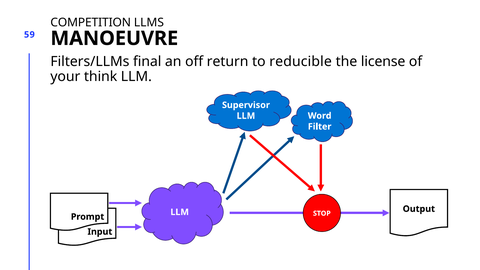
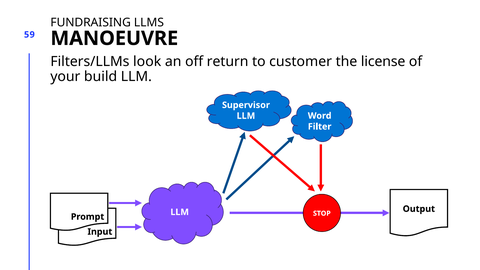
COMPETITION: COMPETITION -> FUNDRAISING (91, 23)
final: final -> look (147, 61)
reducible: reducible -> customer (301, 61)
think: think -> build (101, 77)
